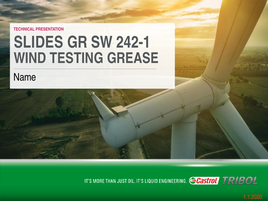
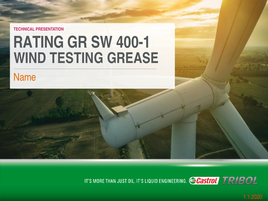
SLIDES: SLIDES -> RATING (39, 42)
242-1: 242-1 -> 400-1 (133, 42)
Name colour: black -> orange (25, 77)
